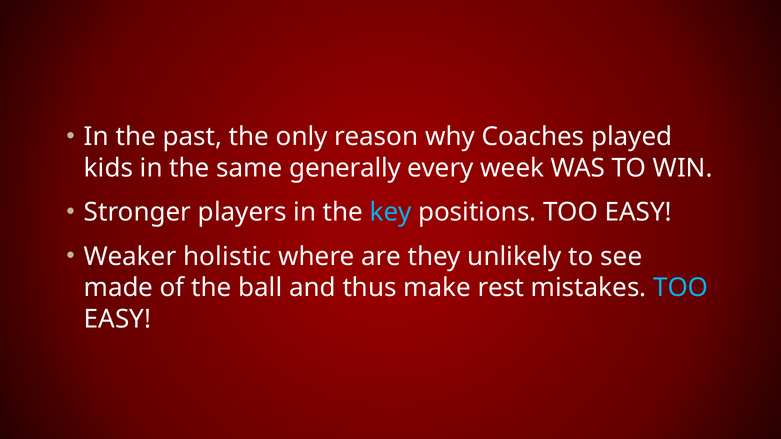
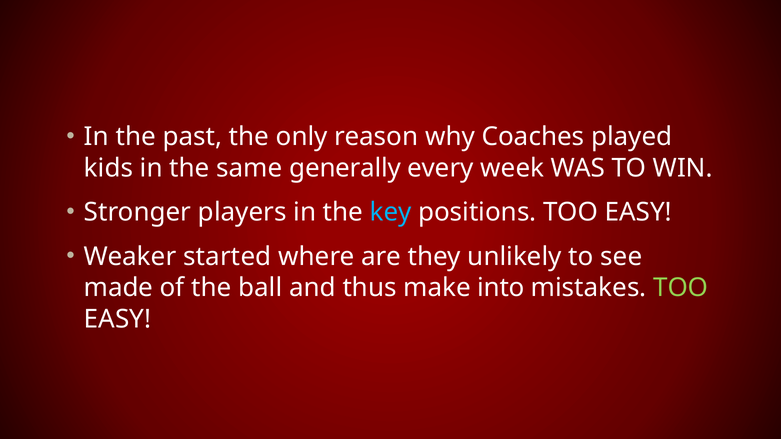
holistic: holistic -> started (227, 257)
rest: rest -> into (501, 288)
TOO colour: light blue -> light green (681, 288)
